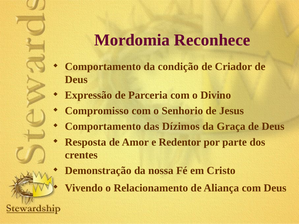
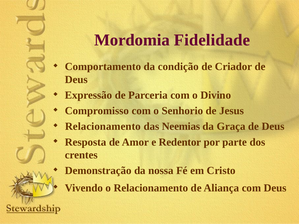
Reconhece: Reconhece -> Fidelidade (212, 40)
Comportamento: Comportamento -> Relacionamento (103, 127)
Dízimos: Dízimos -> Neemias (181, 127)
